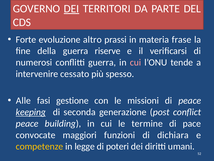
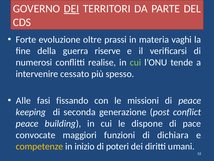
altro: altro -> oltre (92, 39)
frase: frase -> vaghi (182, 39)
conflitti guerra: guerra -> realise (102, 62)
cui colour: pink -> light green (135, 62)
gestione: gestione -> fissando (72, 100)
keeping underline: present -> none (31, 112)
termine: termine -> dispone (147, 123)
legge: legge -> inizio (85, 146)
